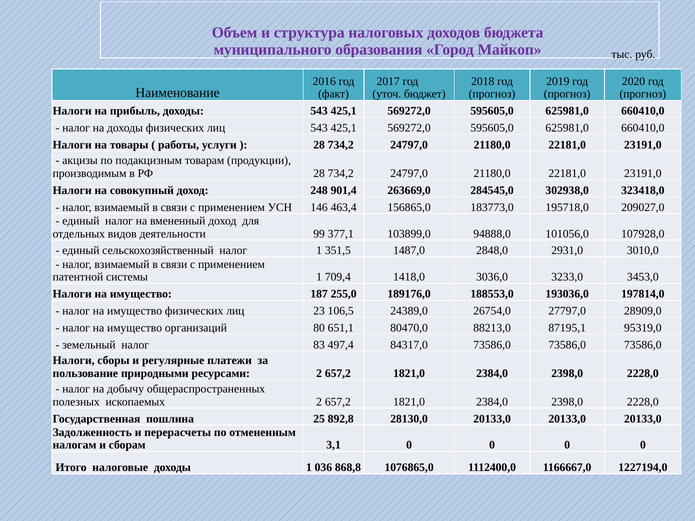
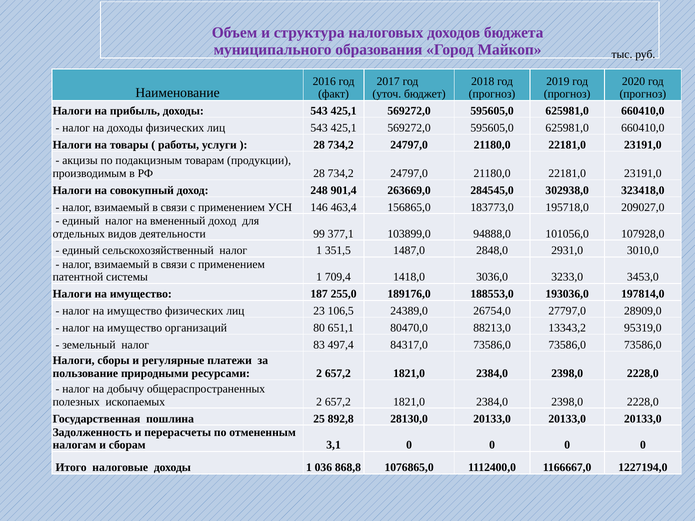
87195,1: 87195,1 -> 13343,2 (567, 328)
